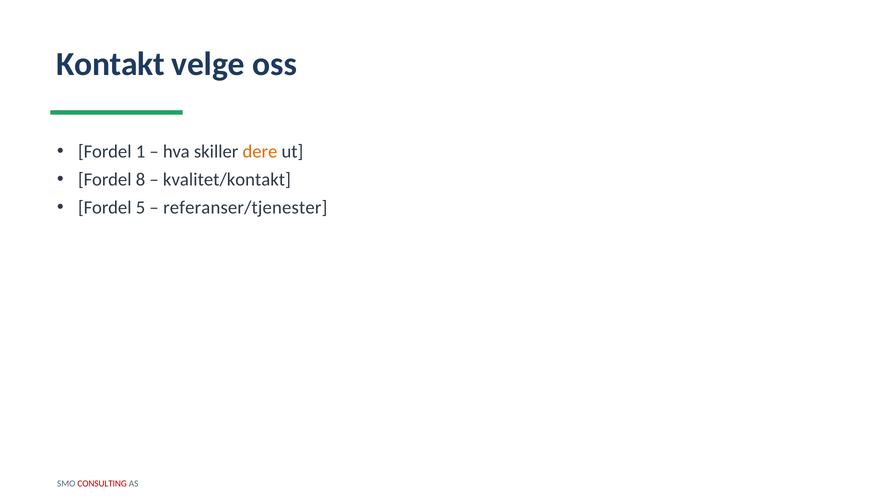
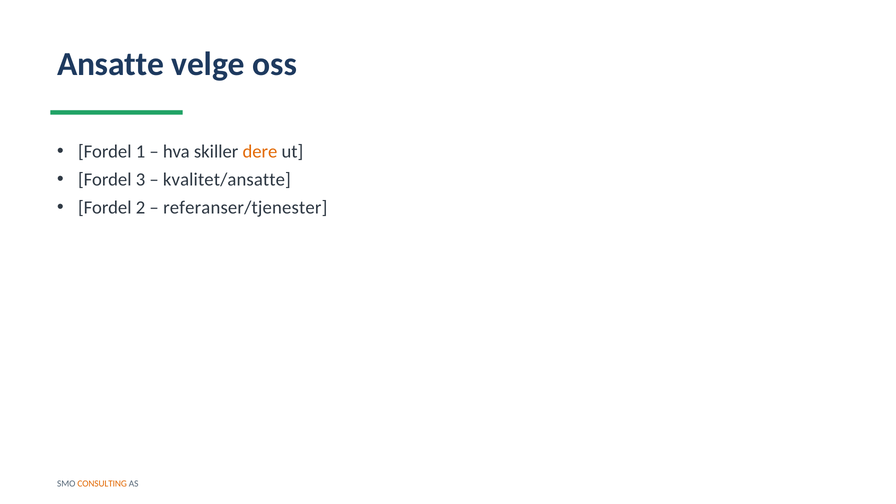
Kontakt: Kontakt -> Ansatte (111, 64)
8: 8 -> 3 (141, 180)
kvalitet/kontakt: kvalitet/kontakt -> kvalitet/ansatte (227, 180)
5: 5 -> 2 (141, 208)
CONSULTING colour: red -> orange (102, 484)
